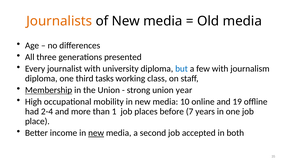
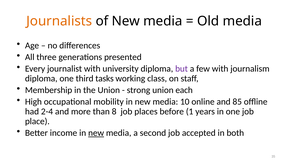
but colour: blue -> purple (182, 69)
Membership underline: present -> none (49, 90)
year: year -> each (184, 90)
19: 19 -> 85 (237, 102)
1: 1 -> 8 (114, 112)
7: 7 -> 1 (190, 112)
